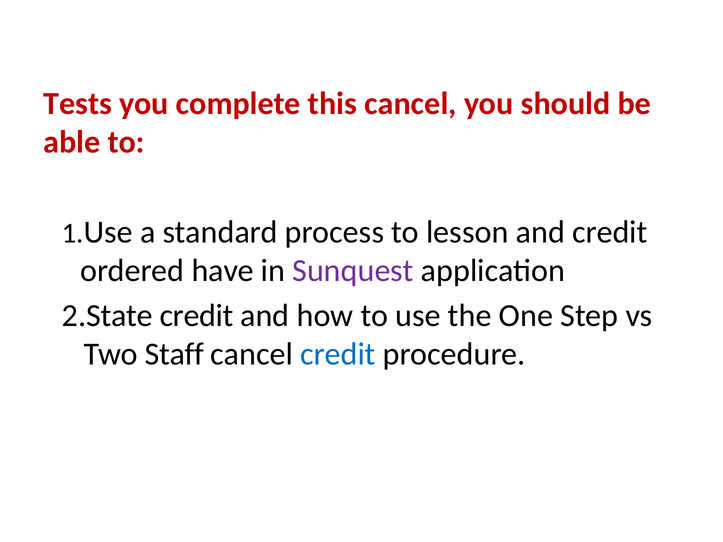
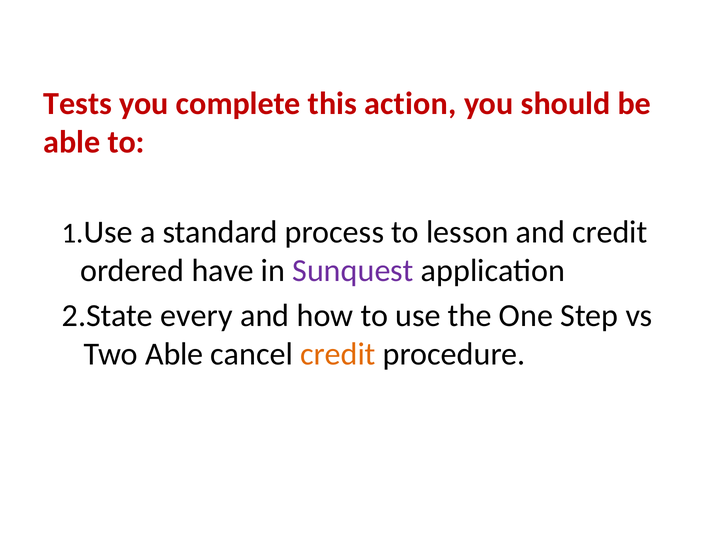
this cancel: cancel -> action (410, 104)
2.State credit: credit -> every (196, 316)
Two Staff: Staff -> Able (174, 354)
credit colour: blue -> orange (338, 354)
